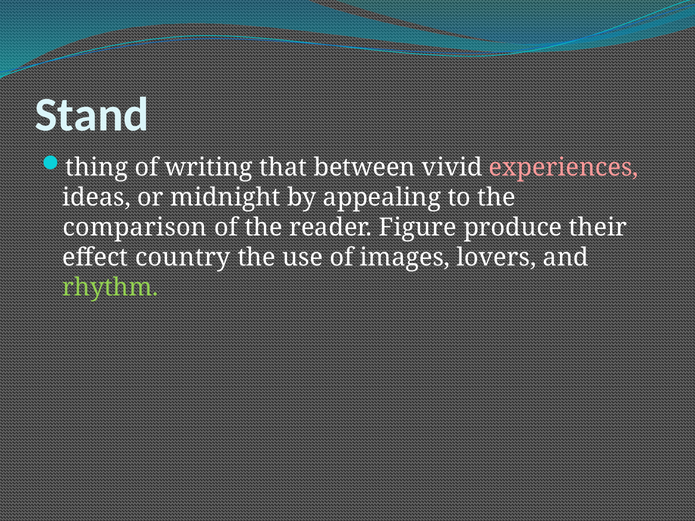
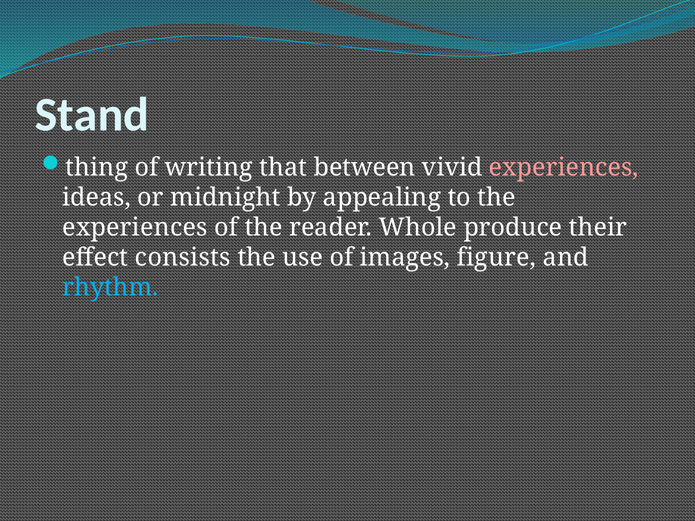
comparison: comparison -> experiences (135, 228)
Figure: Figure -> Whole (418, 228)
country: country -> consists (183, 258)
lovers: lovers -> figure (496, 258)
rhythm colour: light green -> light blue (111, 288)
